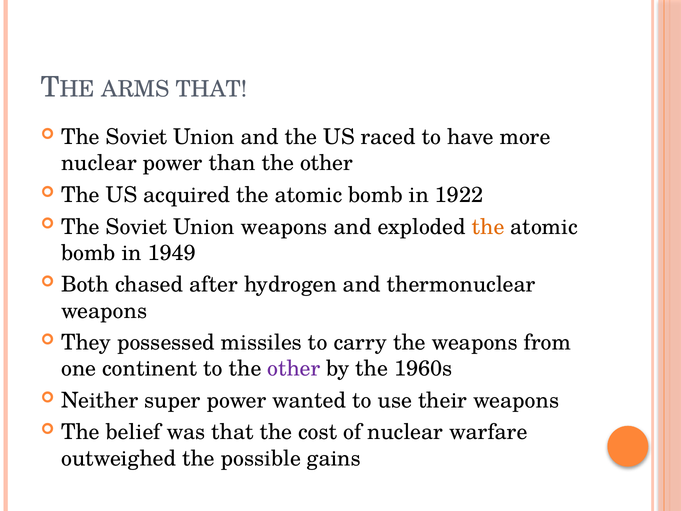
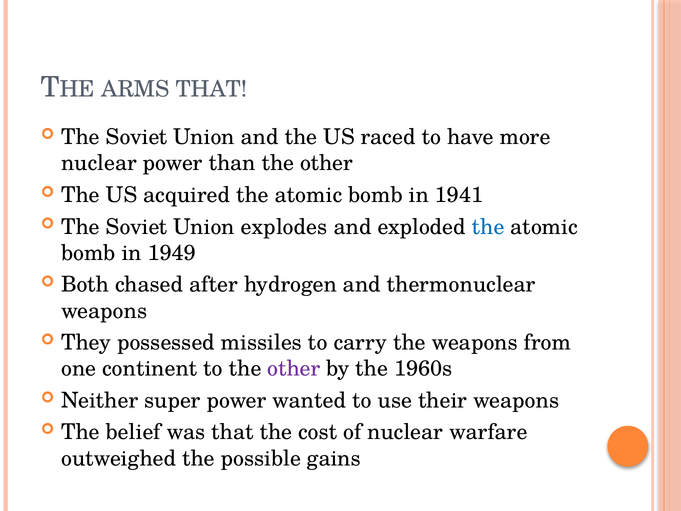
1922: 1922 -> 1941 (459, 195)
Union weapons: weapons -> explodes (284, 227)
the colour: orange -> blue (488, 227)
